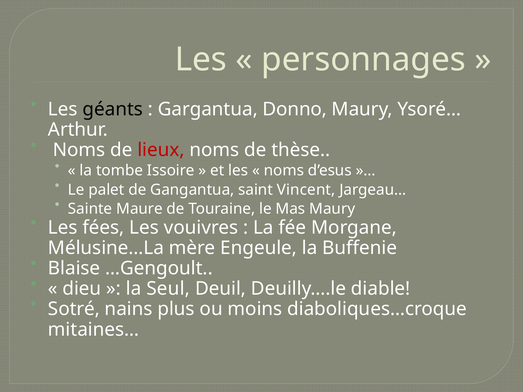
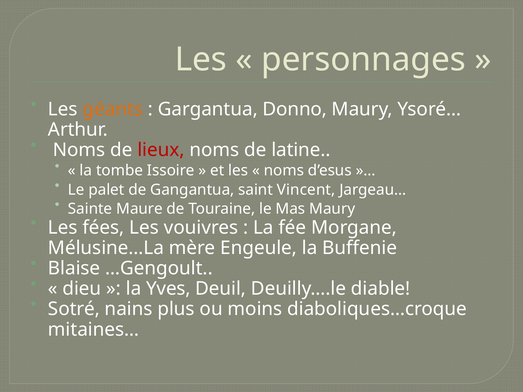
géants colour: black -> orange (113, 109)
thèse: thèse -> latine (301, 150)
Seul: Seul -> Yves (168, 289)
